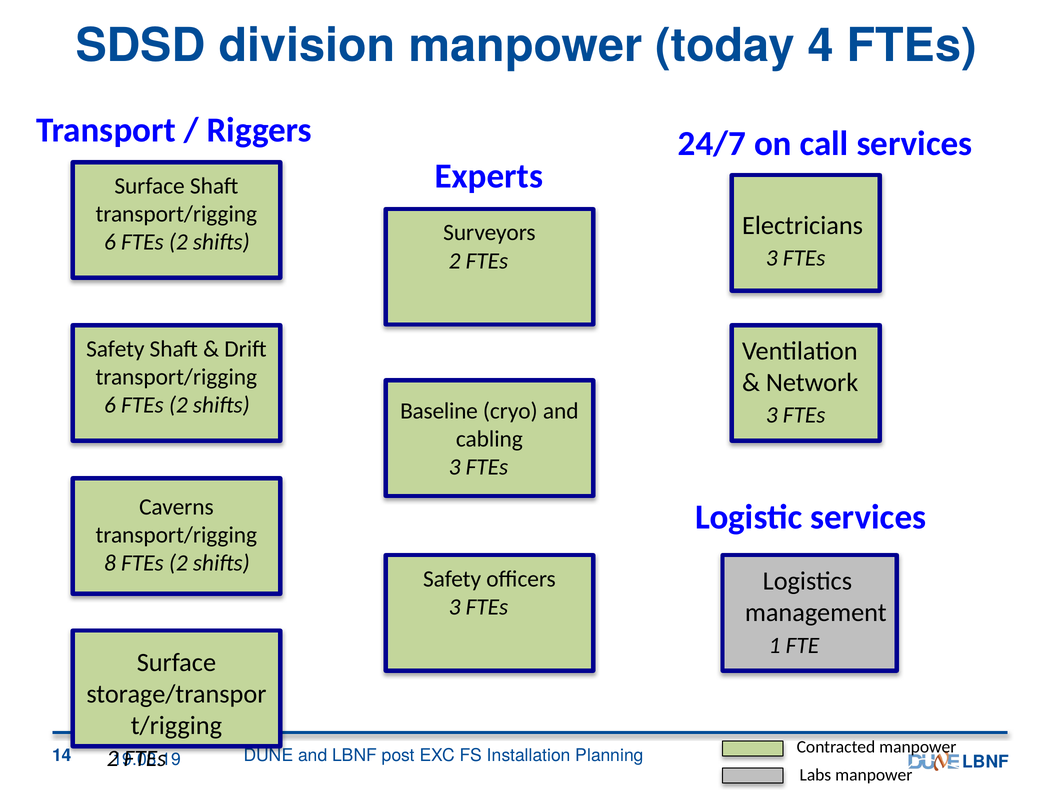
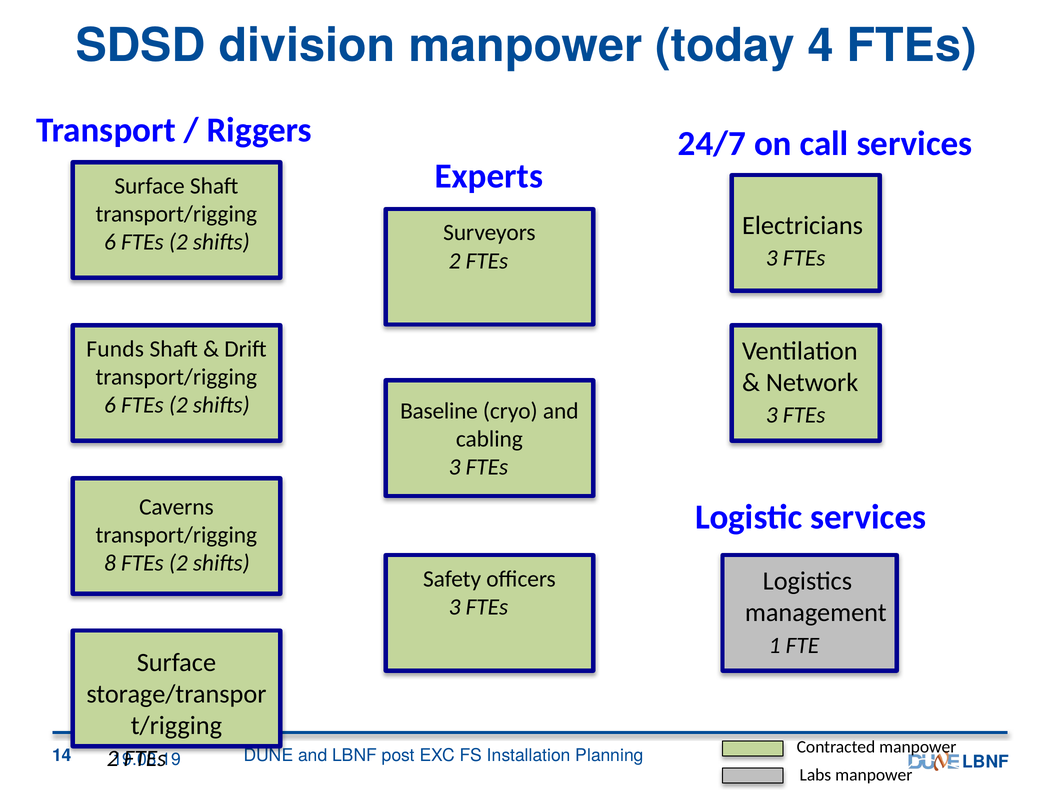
Safety: Safety -> Funds (115, 349)
